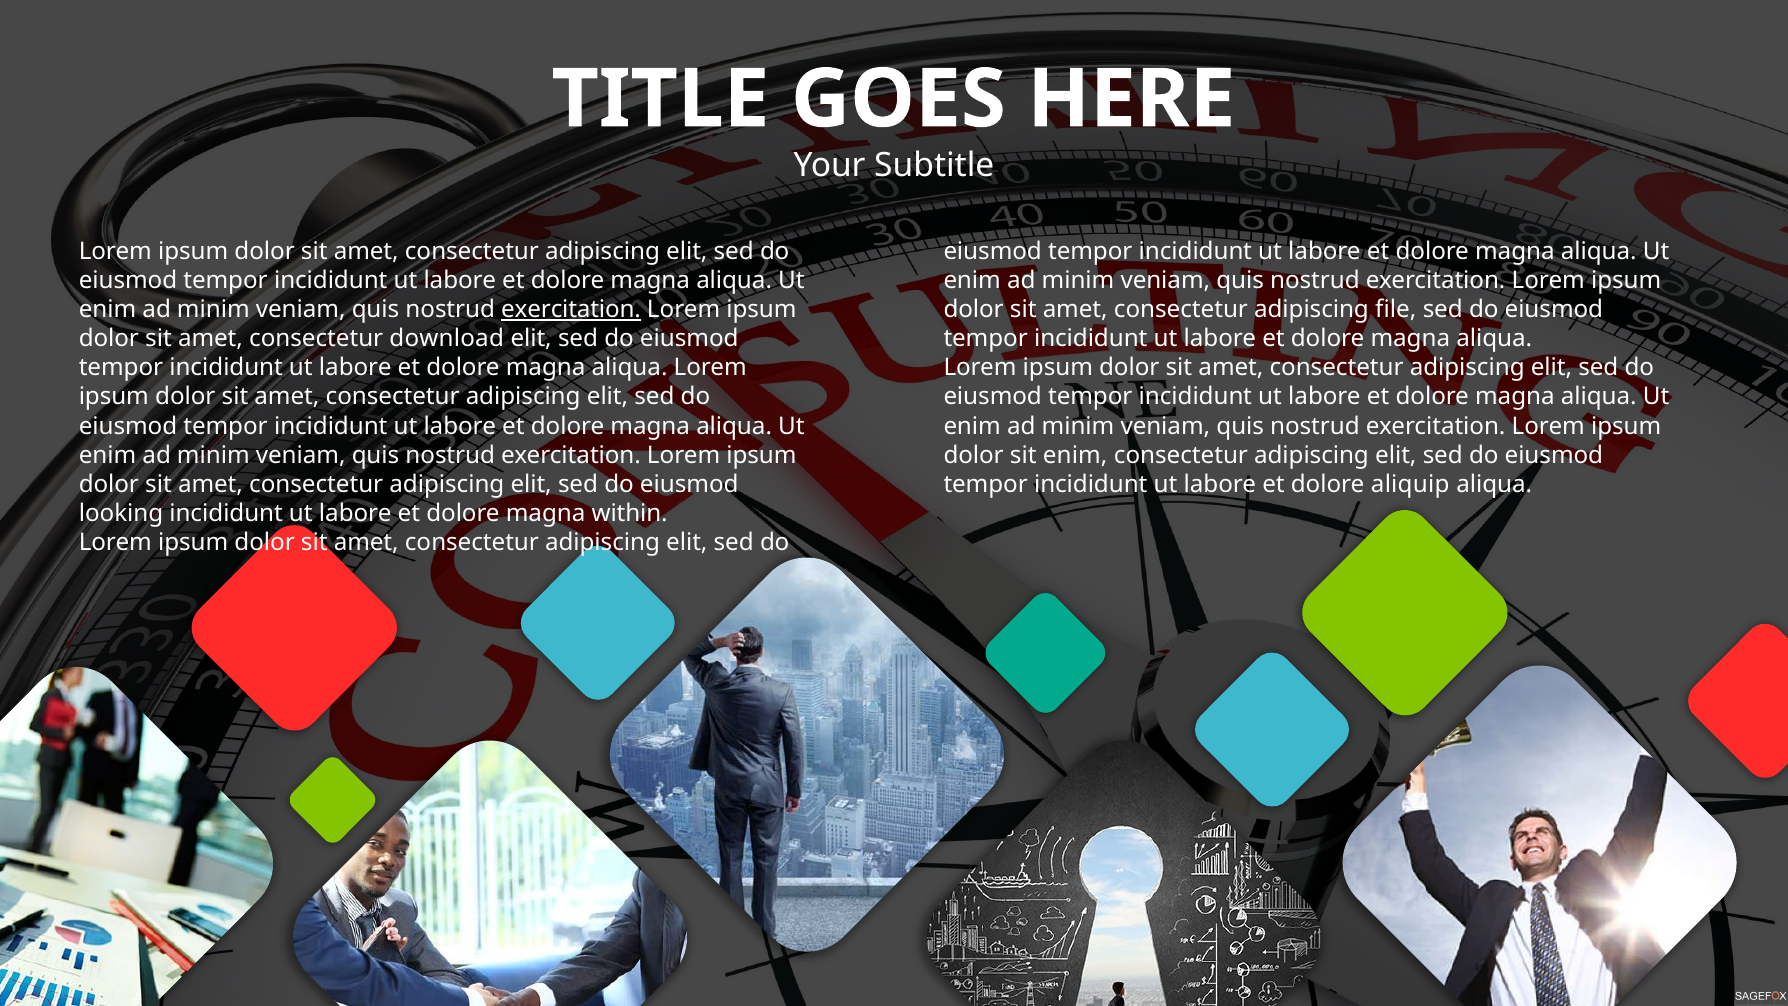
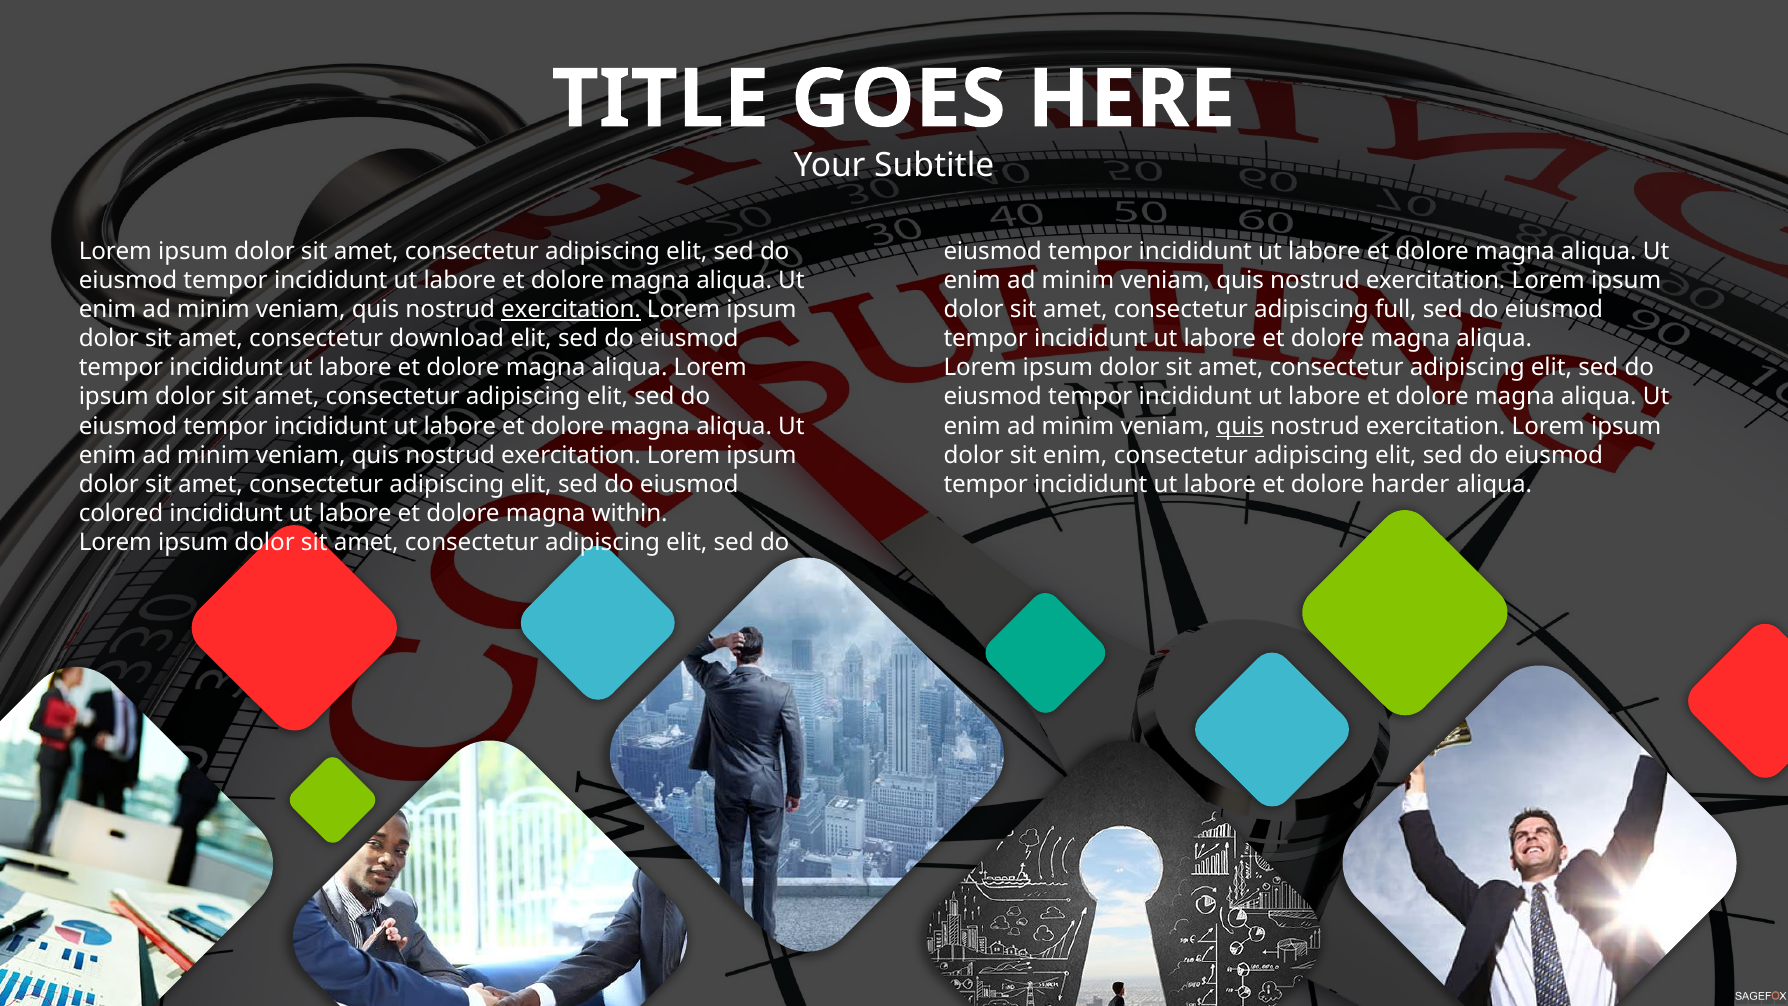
file: file -> full (1396, 310)
quis underline: none -> present (1240, 426)
aliquip: aliquip -> harder (1410, 484)
looking: looking -> colored (121, 513)
